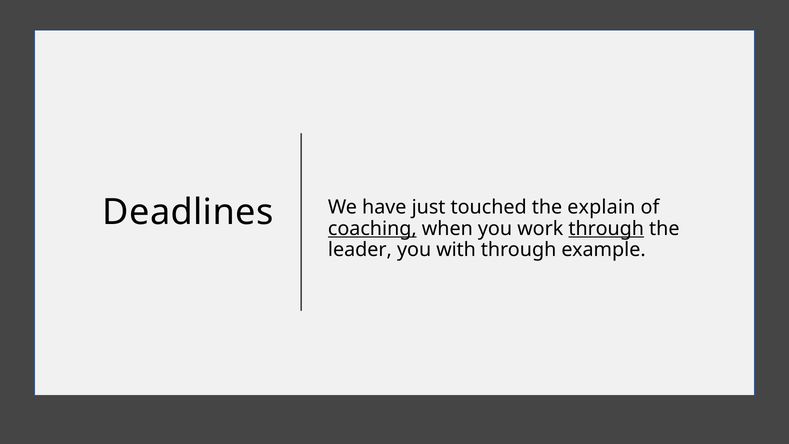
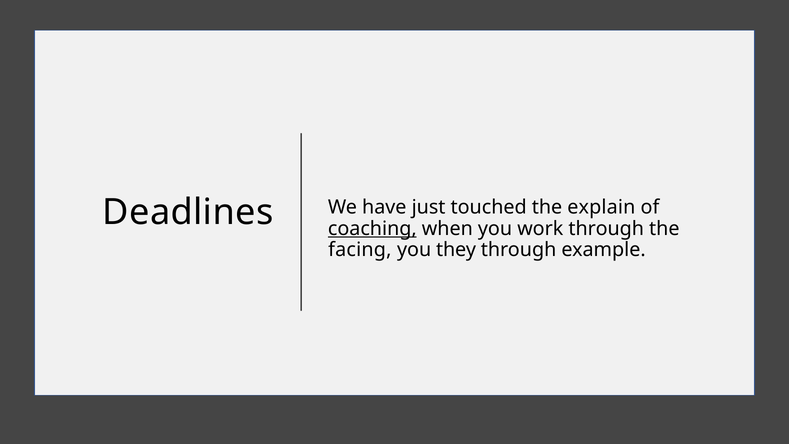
through underline: present -> none (606, 228)
leader: leader -> facing (360, 250)
with: with -> they (456, 250)
